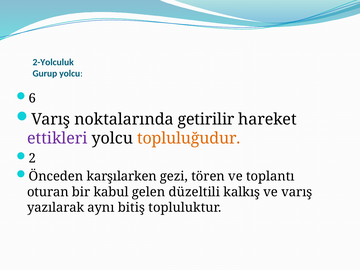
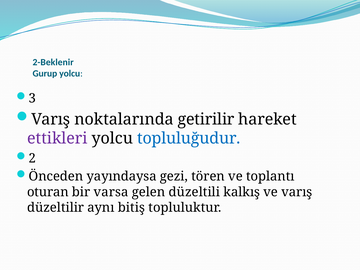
2-Yolculuk: 2-Yolculuk -> 2-Beklenir (53, 62)
6: 6 -> 3 (32, 98)
topluluğudur colour: orange -> blue (189, 138)
karşılarken: karşılarken -> yayındaysa (122, 176)
kabul: kabul -> varsa (111, 192)
yazılarak: yazılarak -> düzeltilir (56, 208)
